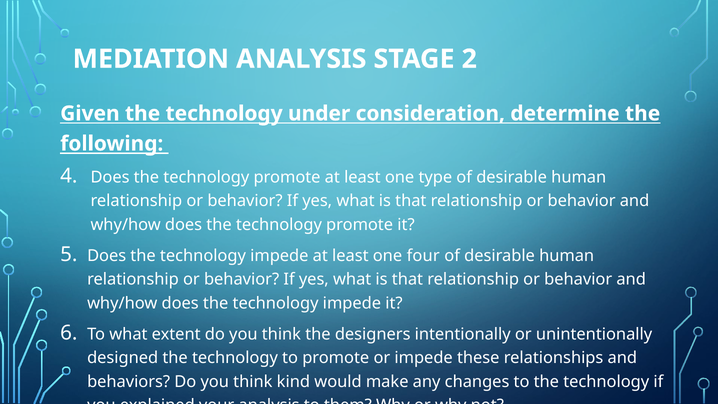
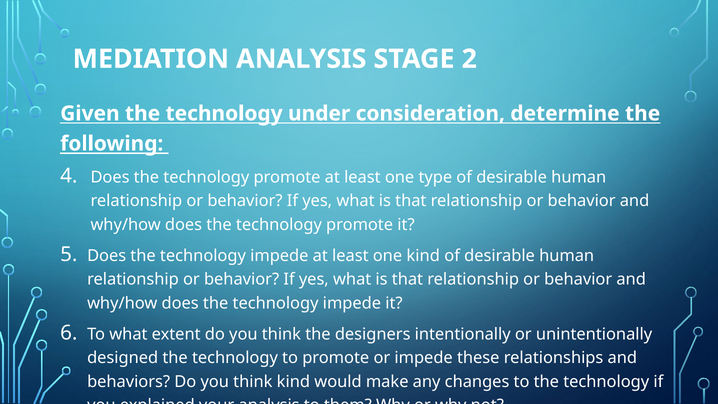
one four: four -> kind (423, 256)
